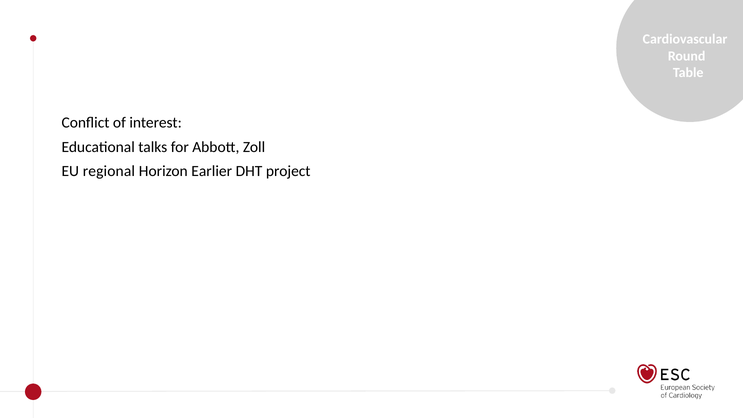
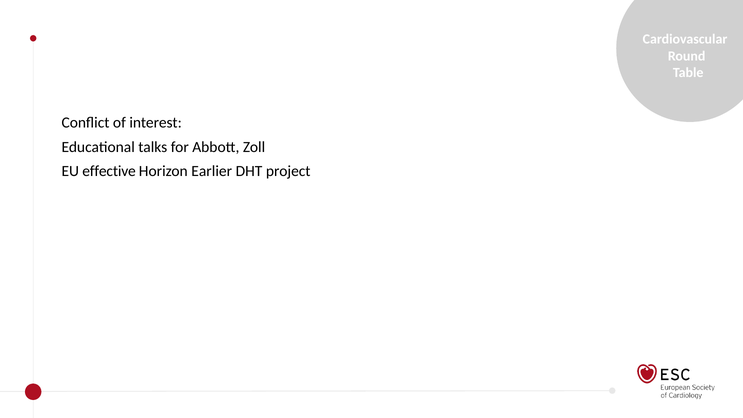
regional: regional -> effective (109, 171)
